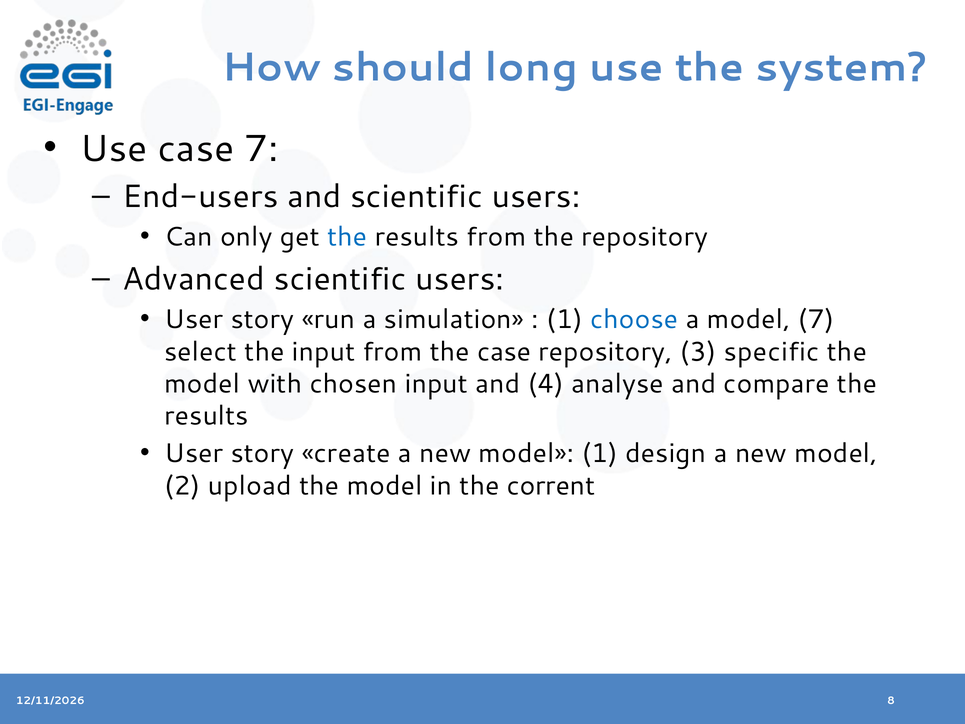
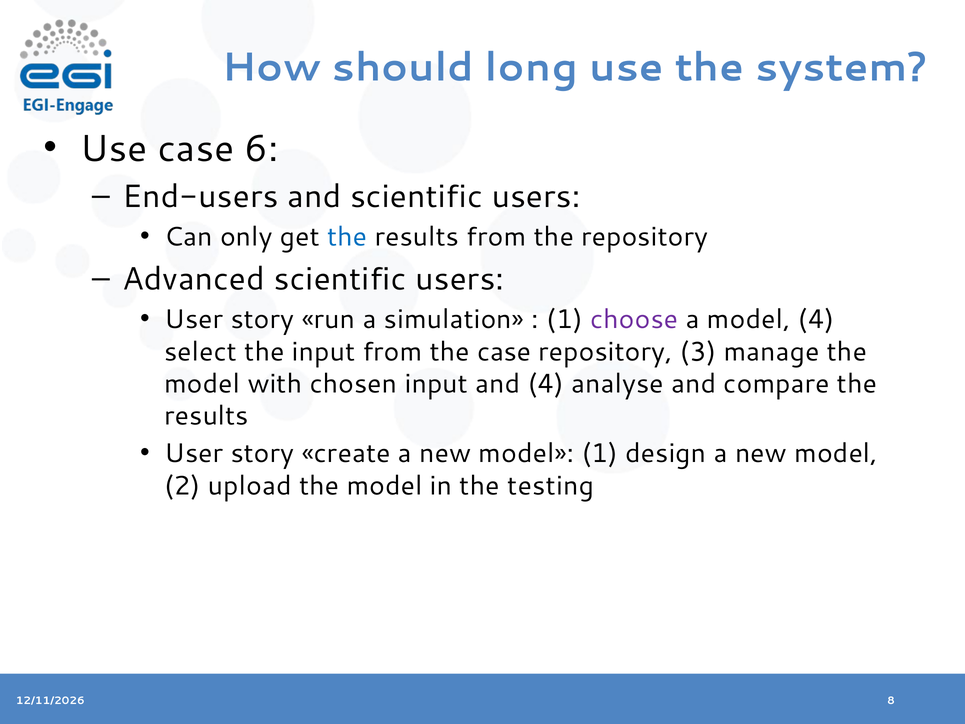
case 7: 7 -> 6 (261, 149)
choose colour: blue -> purple (634, 319)
model 7: 7 -> 4 (816, 319)
specific: specific -> manage (772, 352)
corrent: corrent -> testing (551, 486)
